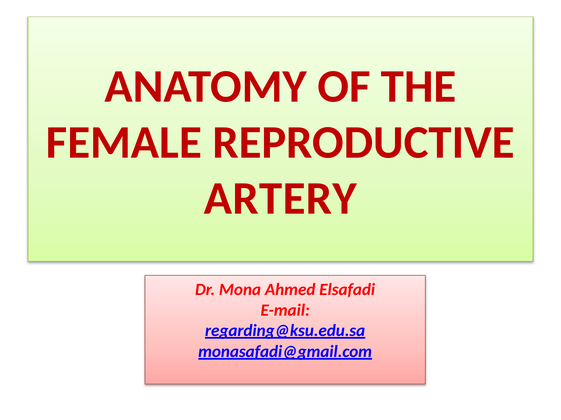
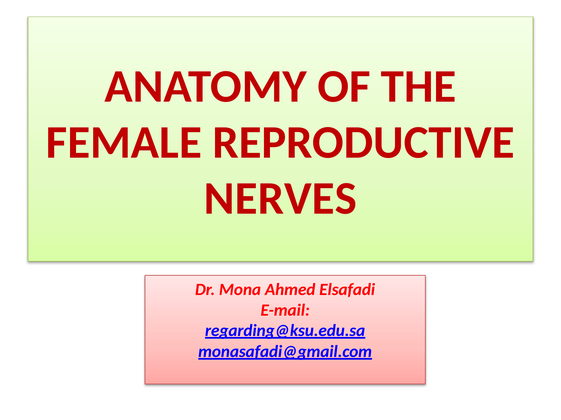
ARTERY: ARTERY -> NERVES (280, 199)
